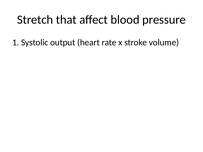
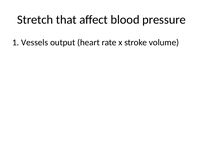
Systolic: Systolic -> Vessels (35, 43)
